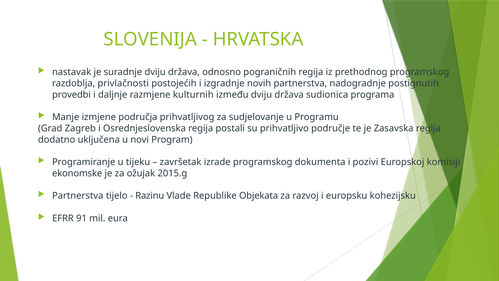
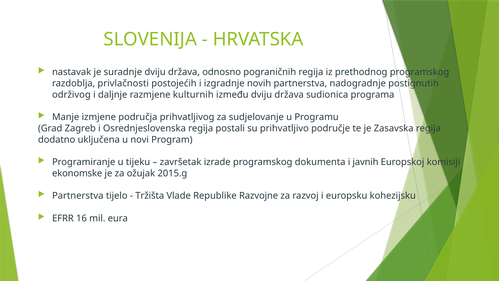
provedbi: provedbi -> održivog (71, 95)
pozivi: pozivi -> javnih (366, 162)
Razinu: Razinu -> Tržišta (150, 196)
Objekata: Objekata -> Razvojne (259, 196)
91: 91 -> 16 (82, 218)
